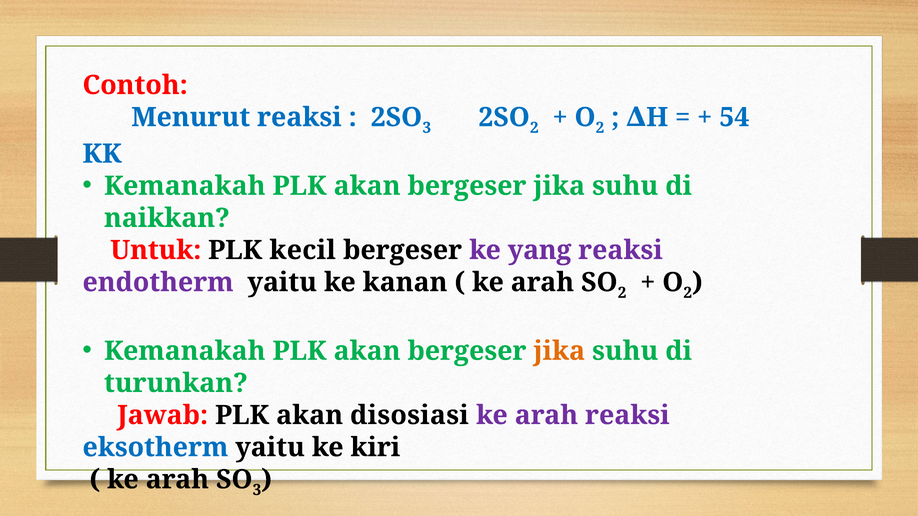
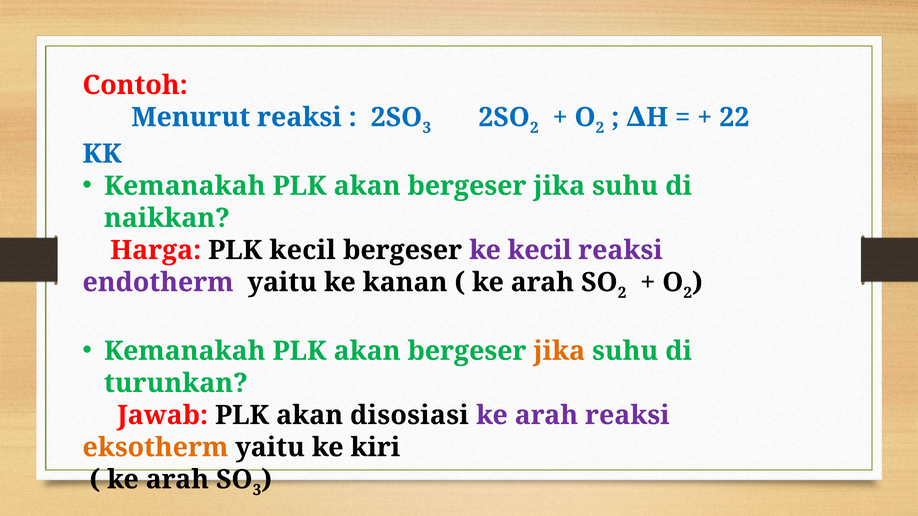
54: 54 -> 22 (734, 117)
Untuk: Untuk -> Harga (156, 250)
ke yang: yang -> kecil (540, 250)
eksotherm colour: blue -> orange (155, 448)
